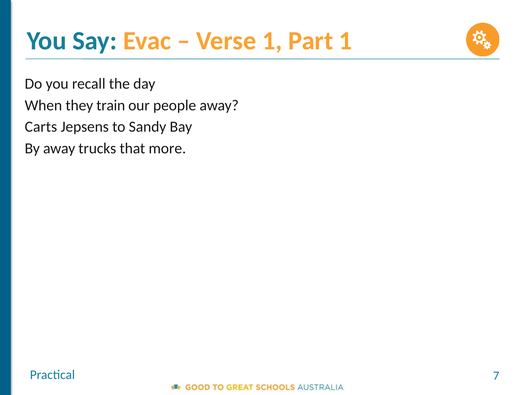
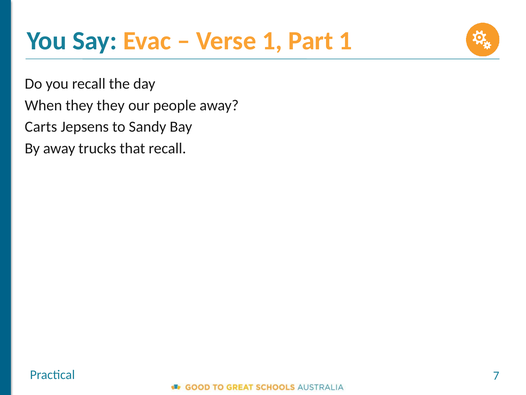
they train: train -> they (111, 105)
that more: more -> recall (167, 148)
